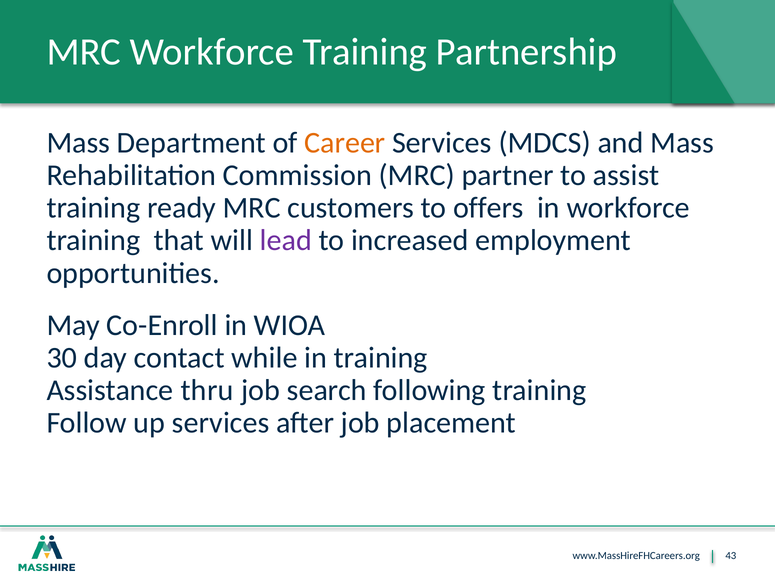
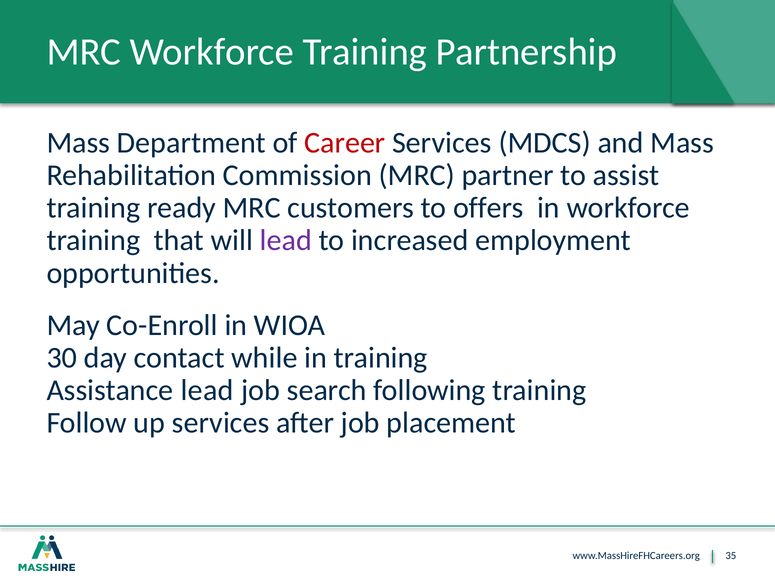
Career colour: orange -> red (345, 143)
Assistance thru: thru -> lead (207, 390)
43: 43 -> 35 (731, 555)
